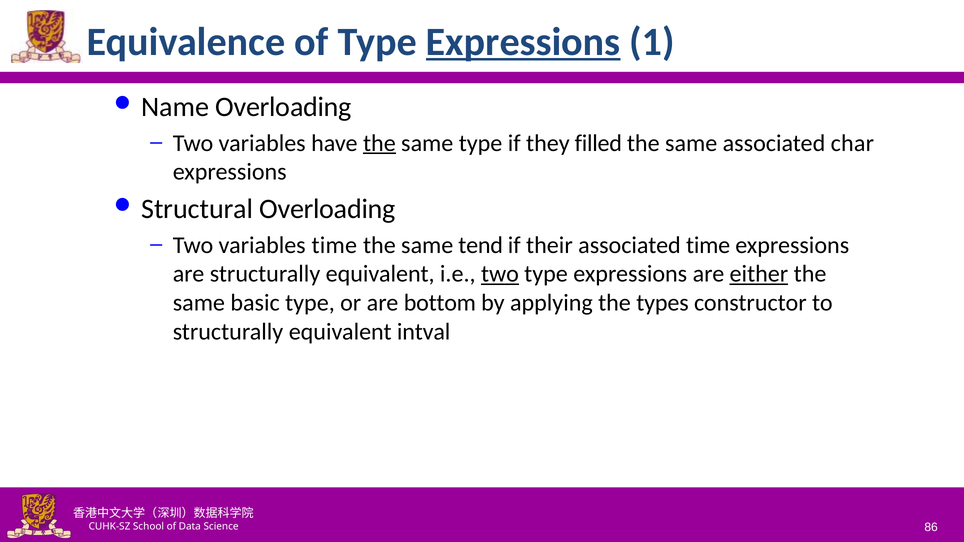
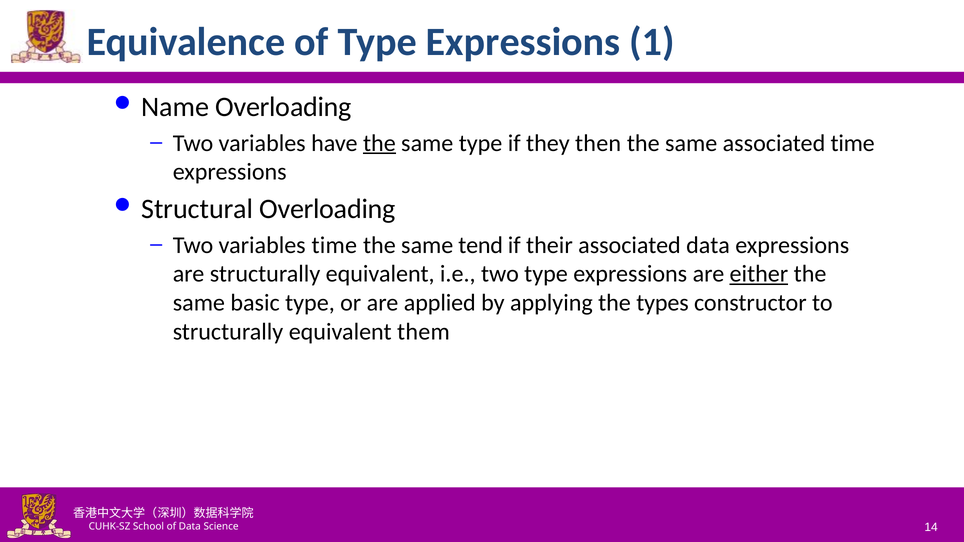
Expressions underline: present -> none (523, 42)
filled: filled -> then (598, 143)
associated char: char -> time (853, 143)
associated time: time -> data (708, 245)
two underline: present -> none (500, 274)
bottom: bottom -> applied (440, 303)
intval: intval -> them (423, 332)
86: 86 -> 14 (931, 528)
